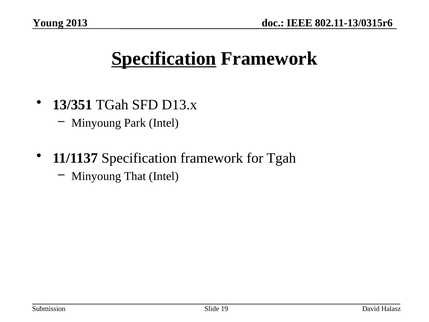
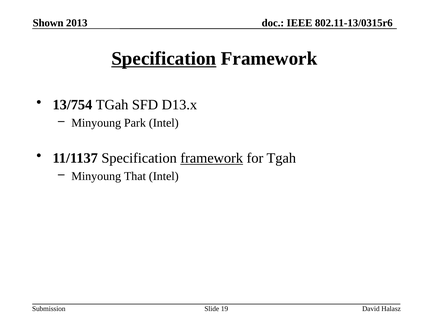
Young: Young -> Shown (48, 23)
13/351: 13/351 -> 13/754 (72, 105)
framework underline: none -> present (212, 158)
